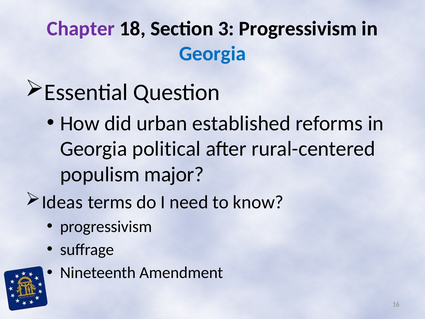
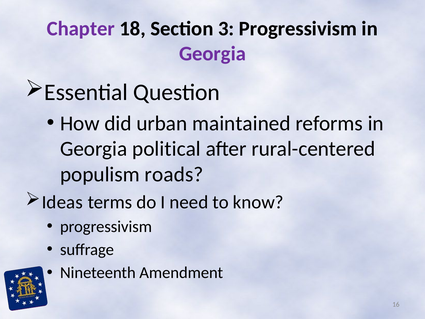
Georgia colour: blue -> purple (212, 54)
established: established -> maintained (241, 123)
major: major -> roads (174, 174)
